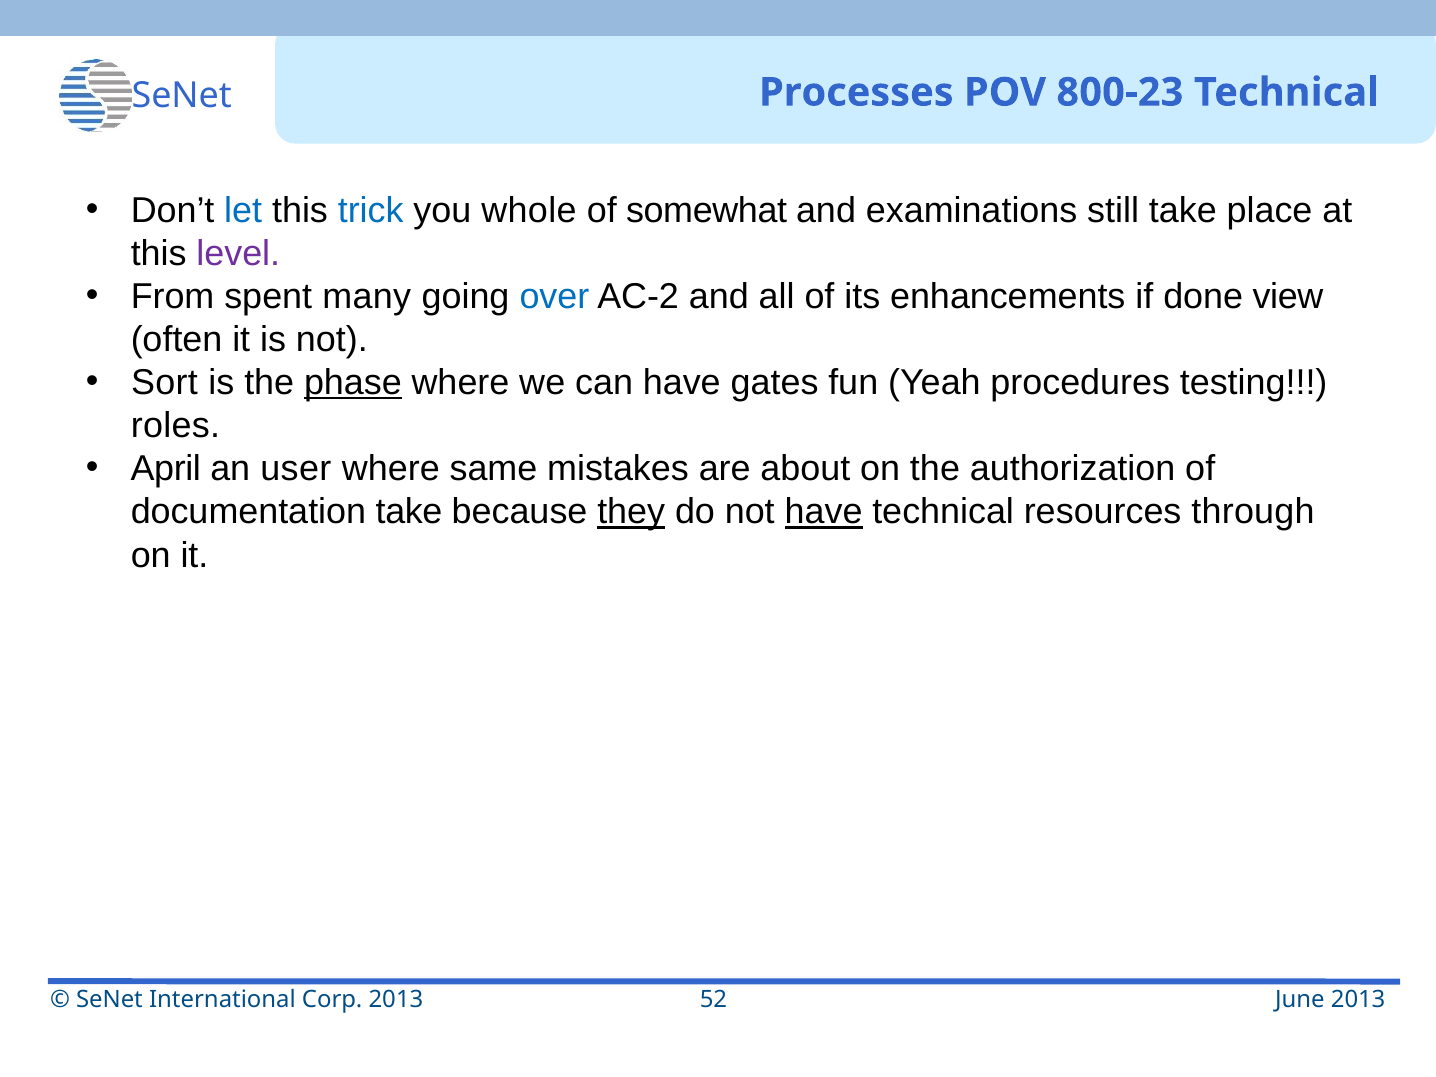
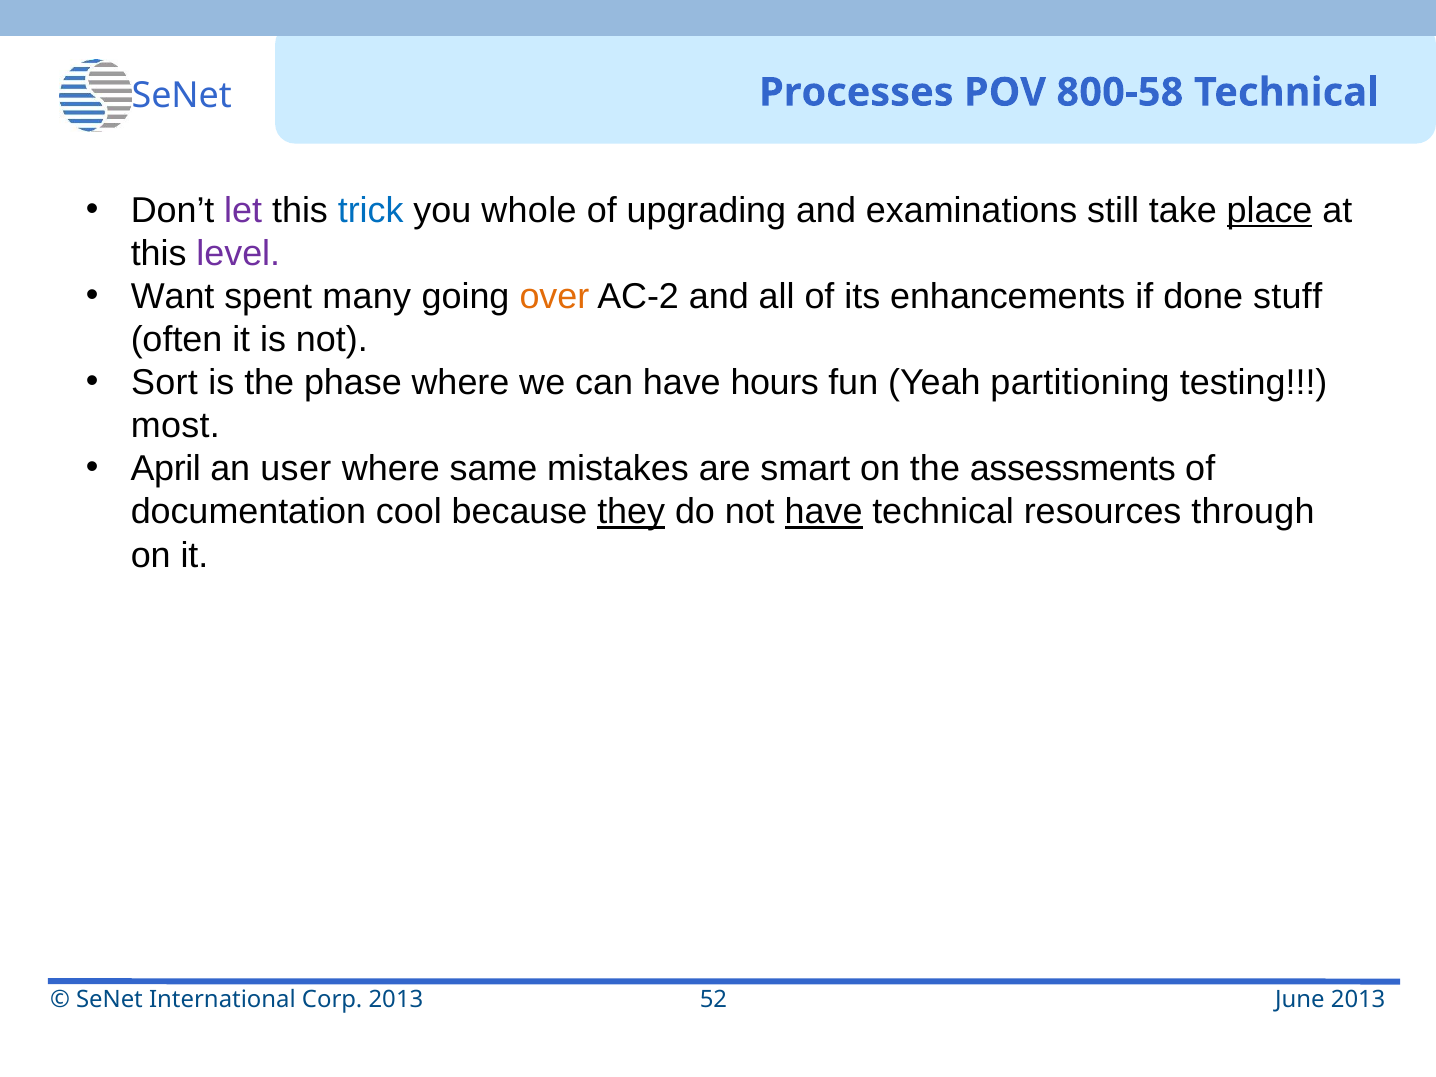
800-23: 800-23 -> 800-58 (1120, 92)
let colour: blue -> purple (243, 211)
somewhat: somewhat -> upgrading (706, 211)
place underline: none -> present (1270, 211)
From: From -> Want (173, 297)
over colour: blue -> orange (554, 297)
view: view -> stuff (1288, 297)
phase underline: present -> none (353, 383)
gates: gates -> hours (775, 383)
procedures: procedures -> partitioning (1080, 383)
roles: roles -> most (175, 426)
about: about -> smart (805, 469)
authorization: authorization -> assessments (1073, 469)
documentation take: take -> cool (409, 512)
